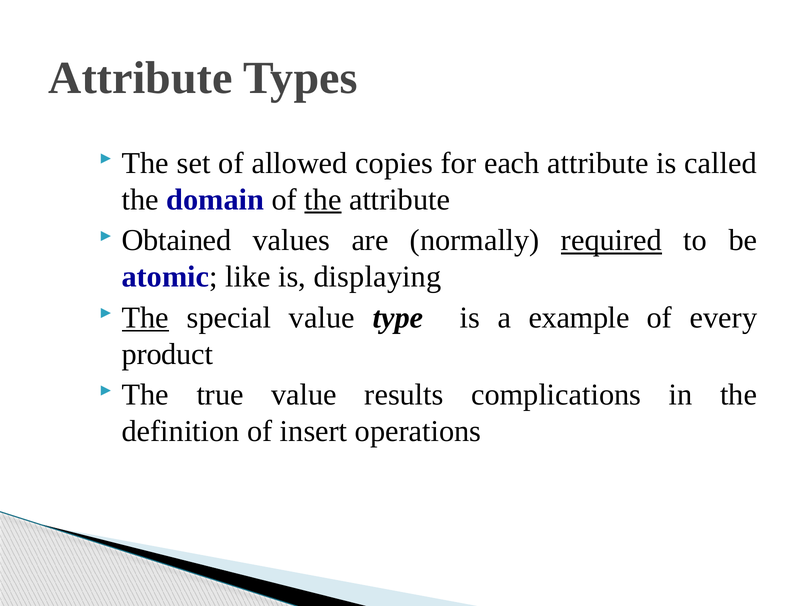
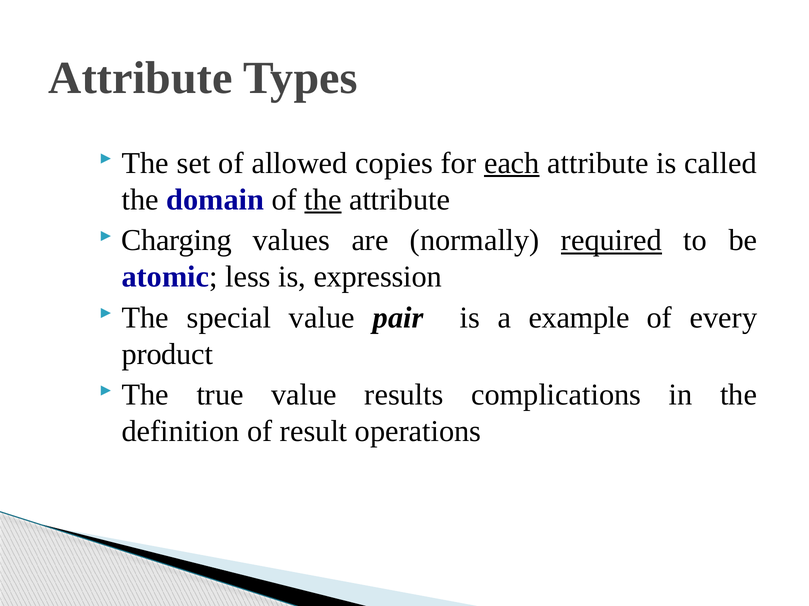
each underline: none -> present (512, 163)
Obtained: Obtained -> Charging (177, 241)
like: like -> less (248, 277)
displaying: displaying -> expression (378, 277)
The underline: present -> none (145, 318)
type: type -> pair (398, 318)
insert: insert -> result (314, 432)
